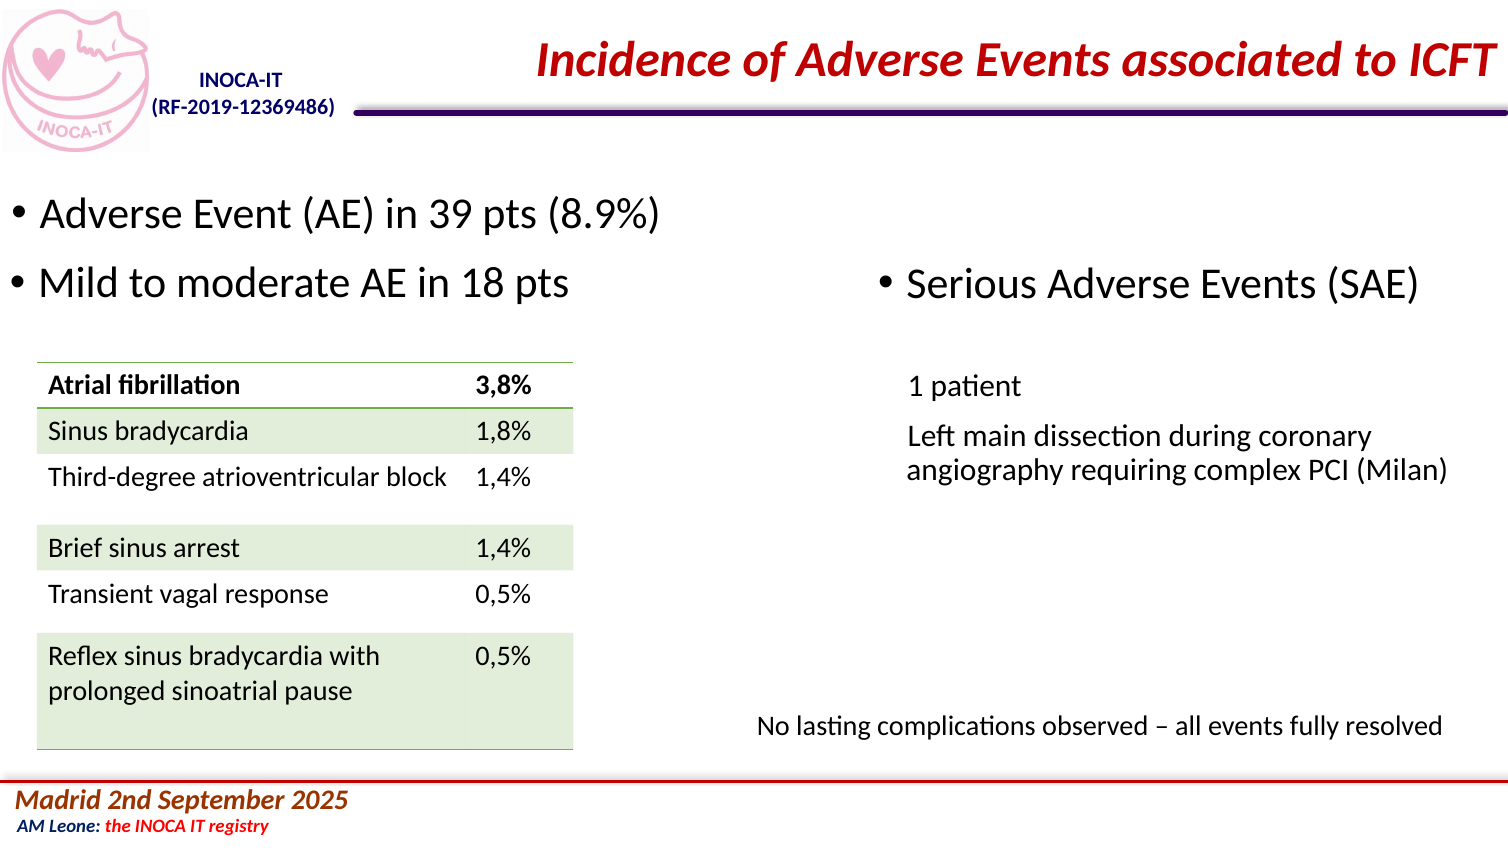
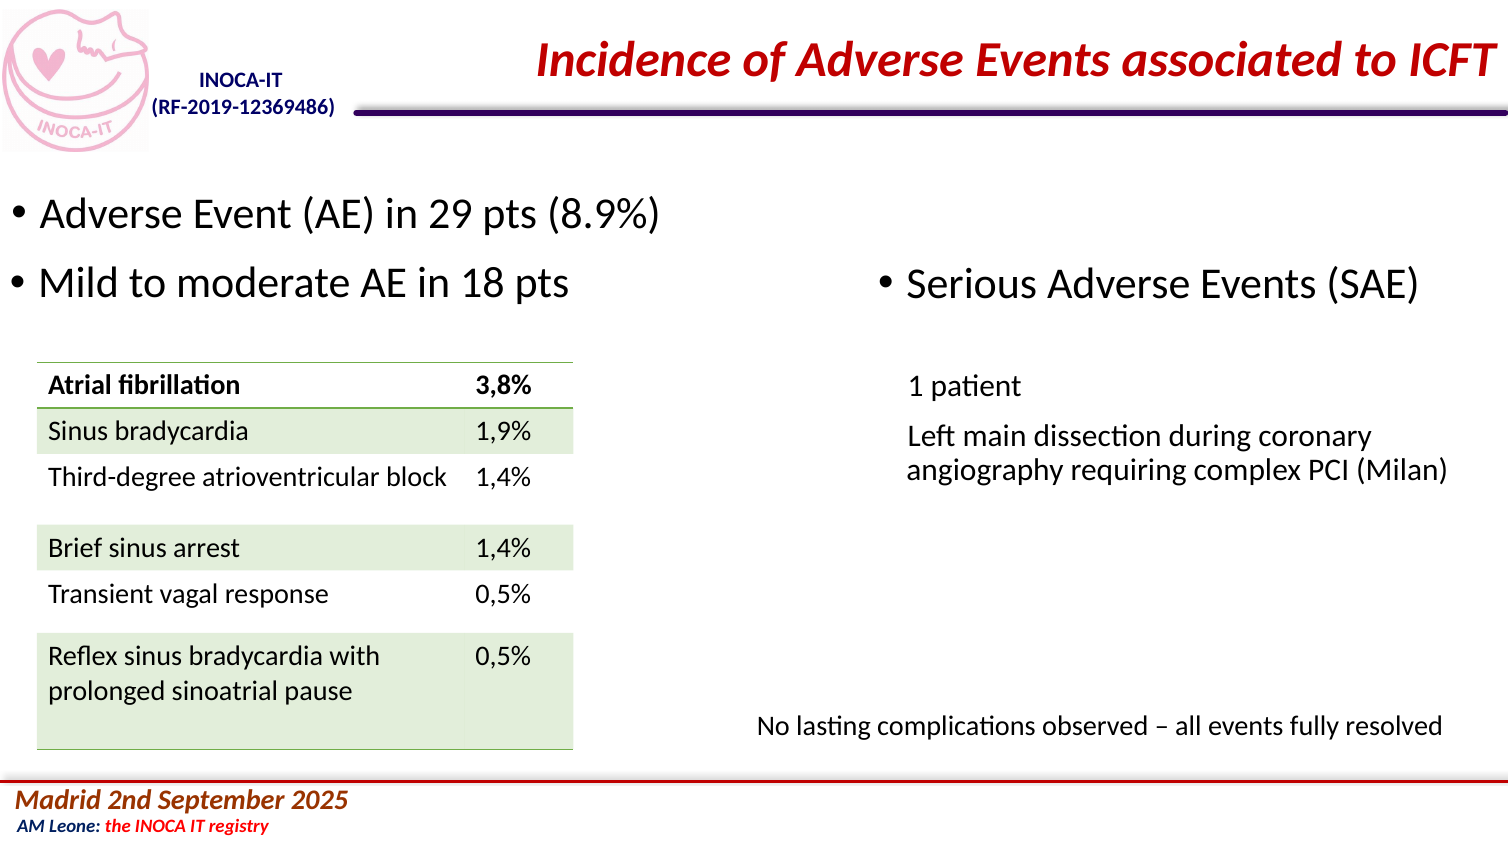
39: 39 -> 29 (450, 214)
1,8%: 1,8% -> 1,9% (503, 431)
